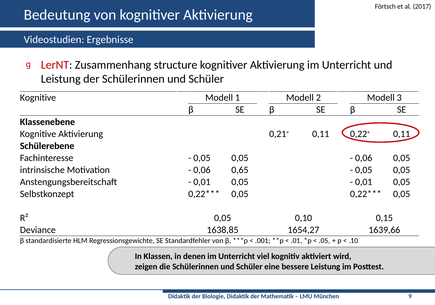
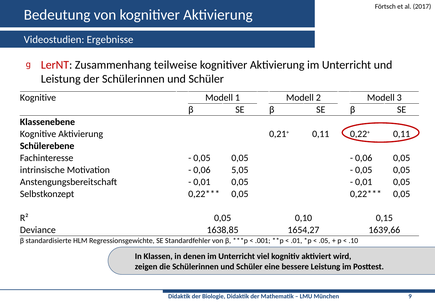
structure: structure -> teilweise (176, 65)
0,65: 0,65 -> 5,05 (240, 169)
